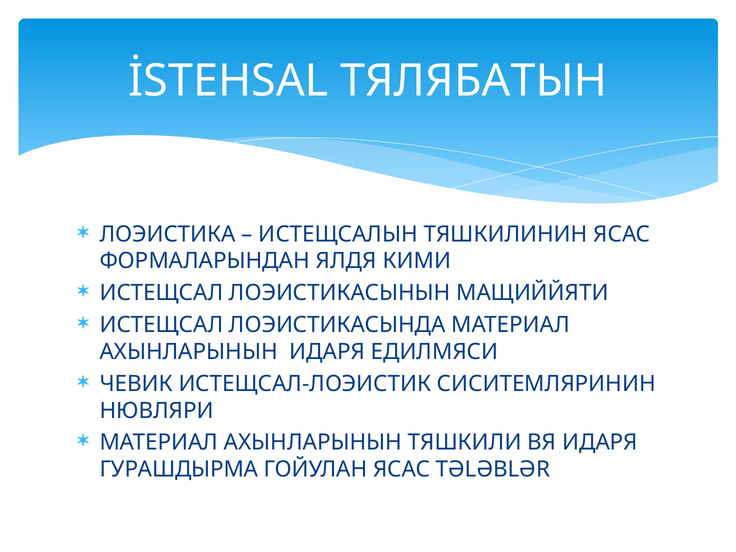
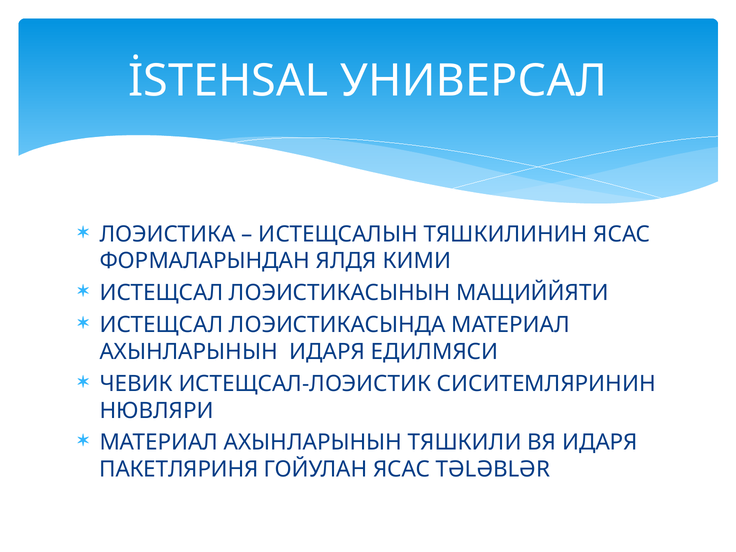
ТЯЛЯБАТЫН: ТЯЛЯБАТЫН -> УНИВЕРСАЛ (474, 81)
ГУРАШДЫРМА: ГУРАШДЫРМА -> ПАКЕТЛЯРИНЯ (179, 470)
